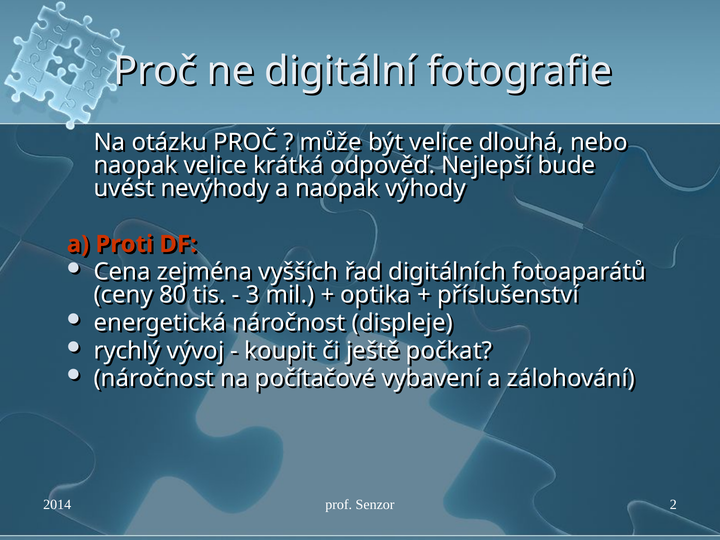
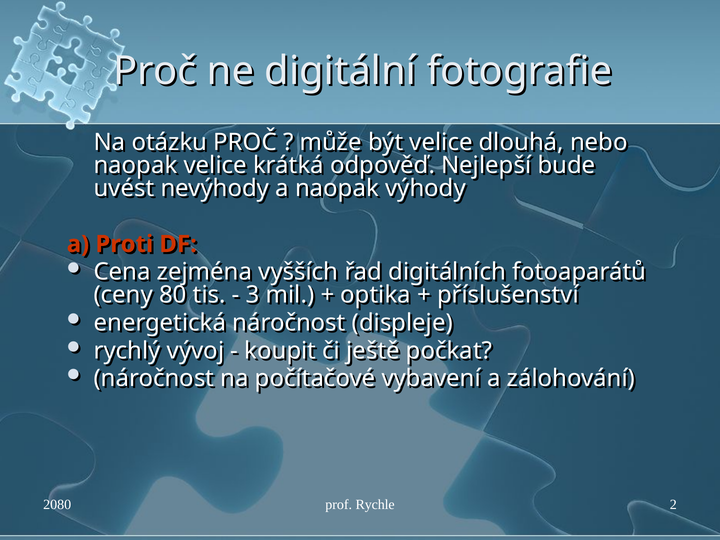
2014: 2014 -> 2080 (57, 505)
Senzor: Senzor -> Rychle (375, 505)
